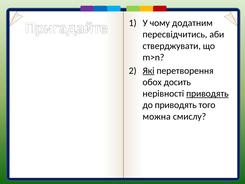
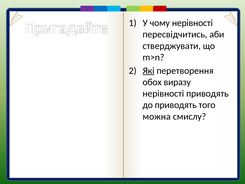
чому додатним: додатним -> нерівності (192, 23)
досить: досить -> виразу (177, 82)
приводять underline: present -> none (207, 93)
